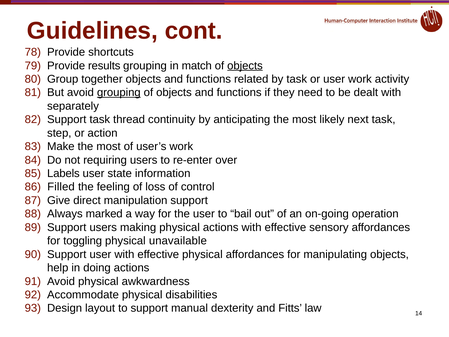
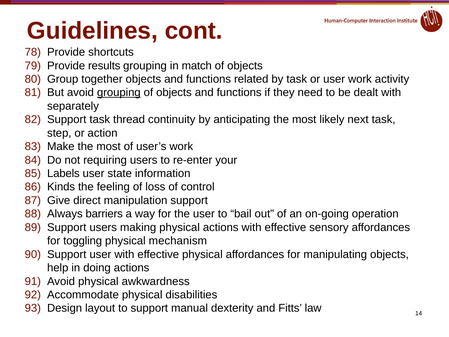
objects underline: present -> none (245, 66)
over: over -> your (226, 160)
Filled: Filled -> Kinds (61, 187)
marked: marked -> barriers (104, 214)
unavailable: unavailable -> mechanism (178, 241)
